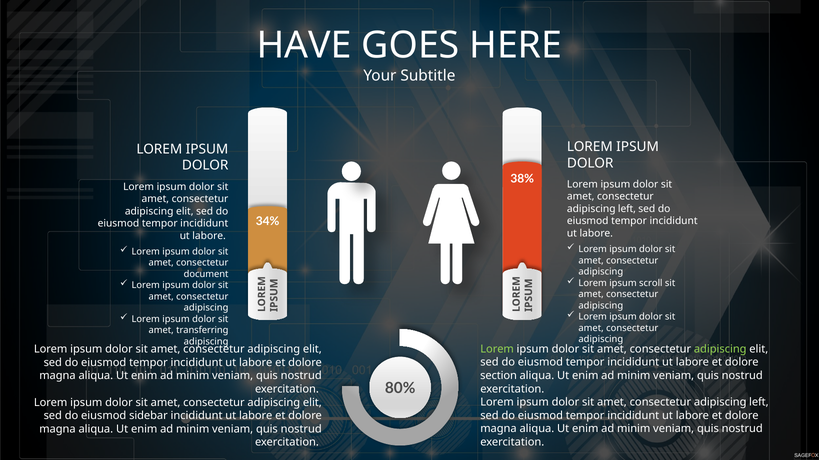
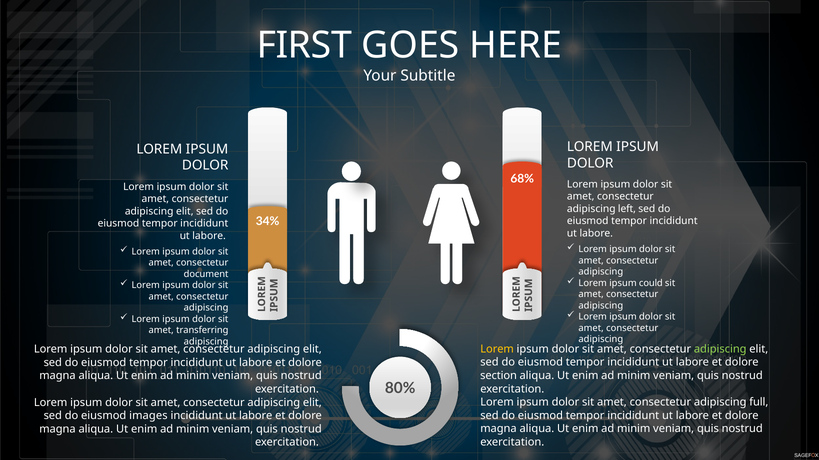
HAVE: HAVE -> FIRST (304, 45)
38%: 38% -> 68% (522, 179)
scroll: scroll -> could (651, 283)
Lorem colour: light green -> yellow (497, 349)
left: left -> full (759, 403)
sidebar: sidebar -> images (148, 416)
